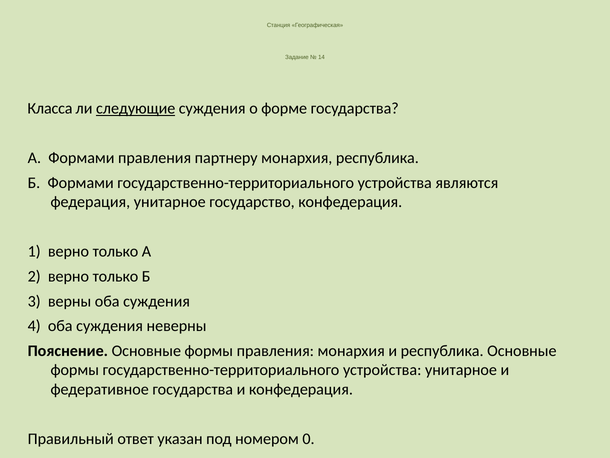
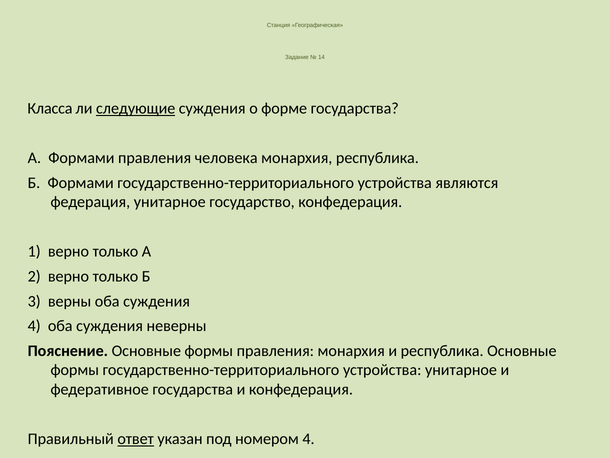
партнеру: партнеру -> человека (226, 158)
ответ underline: none -> present (136, 438)
номером 0: 0 -> 4 (308, 438)
